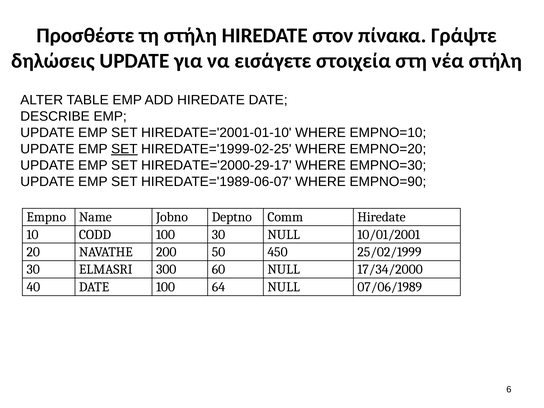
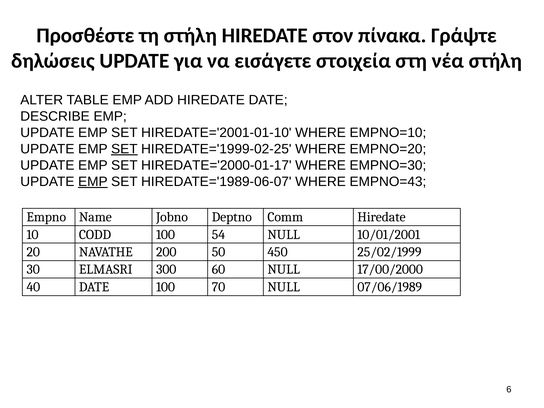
HIREDATE='2000-29-17: HIREDATE='2000-29-17 -> HIREDATE='2000-01-17 (216, 165)
EMP underline: none -> present (93, 182)
EMPNO=90: EMPNO=90 -> EMPNO=43 (388, 182)
100 30: 30 -> 54 (218, 235)
17/34/2000: 17/34/2000 -> 17/00/2000 (390, 269)
64: 64 -> 70 (218, 287)
